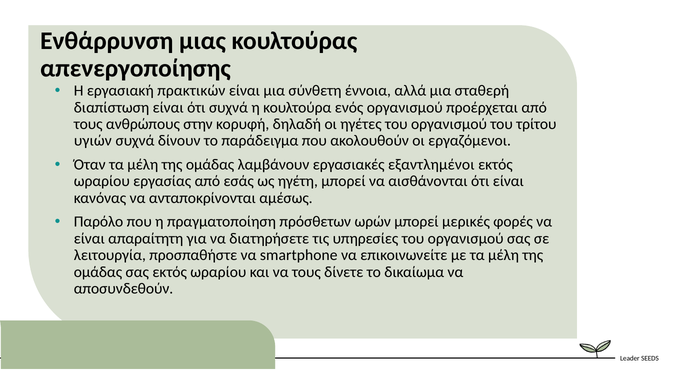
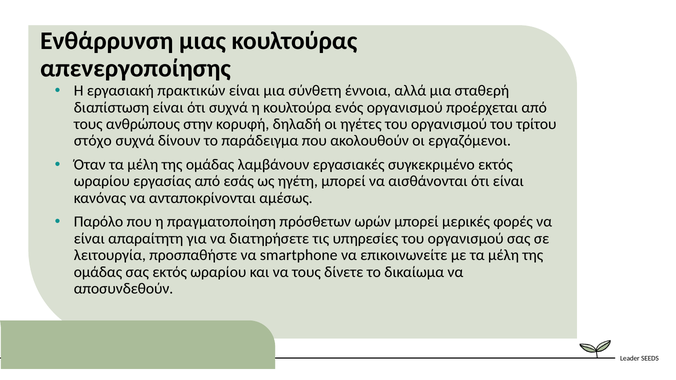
υγιών: υγιών -> στόχο (93, 141)
εξαντλημένοι: εξαντλημένοι -> συγκεκριμένο (431, 165)
